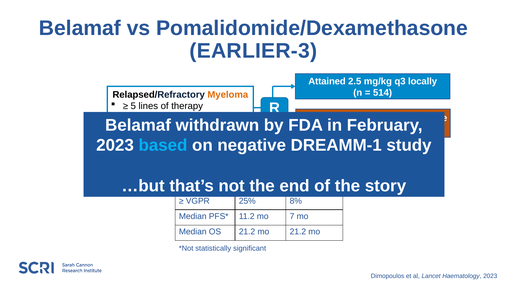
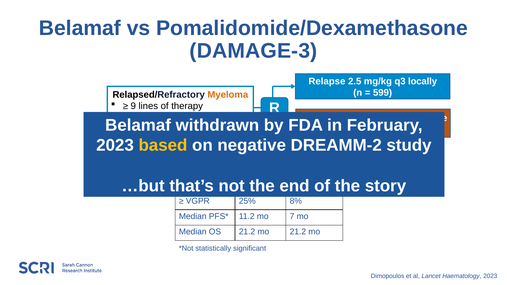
EARLIER-3: EARLIER-3 -> DAMAGE-3 (253, 51)
Attained: Attained -> Relapse (327, 81)
514: 514 -> 599 (383, 93)
5: 5 -> 9 (133, 106)
based colour: light blue -> yellow (163, 146)
DREAMM-1: DREAMM-1 -> DREAMM-2 (336, 146)
